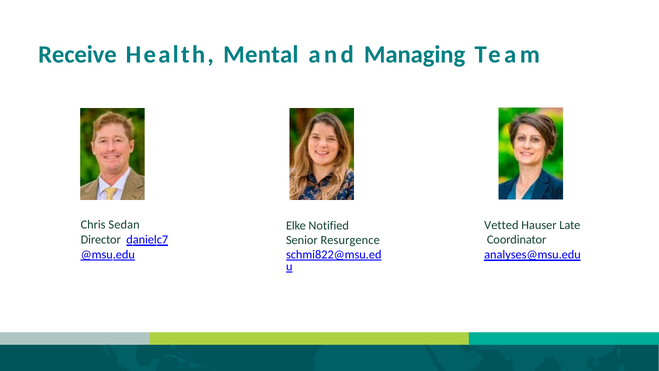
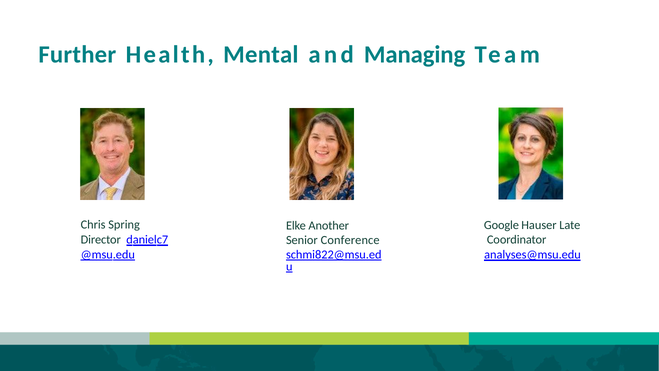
Receive: Receive -> Further (77, 55)
Sedan: Sedan -> Spring (124, 225)
Vetted: Vetted -> Google (501, 225)
Notified: Notified -> Another (329, 226)
Resurgence: Resurgence -> Conference (350, 240)
